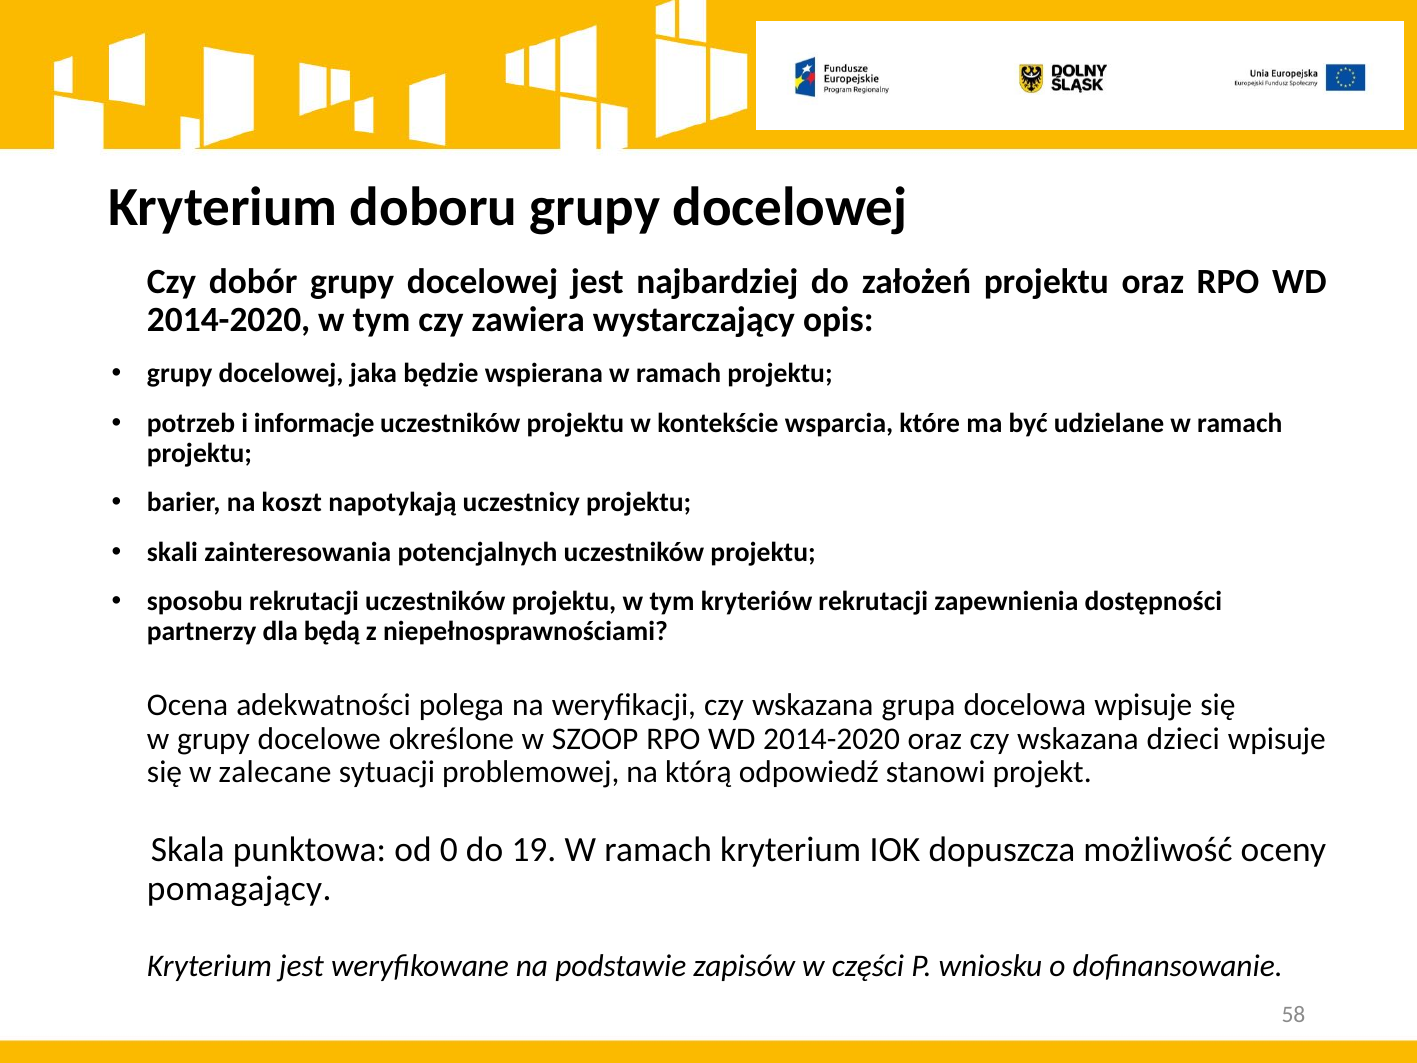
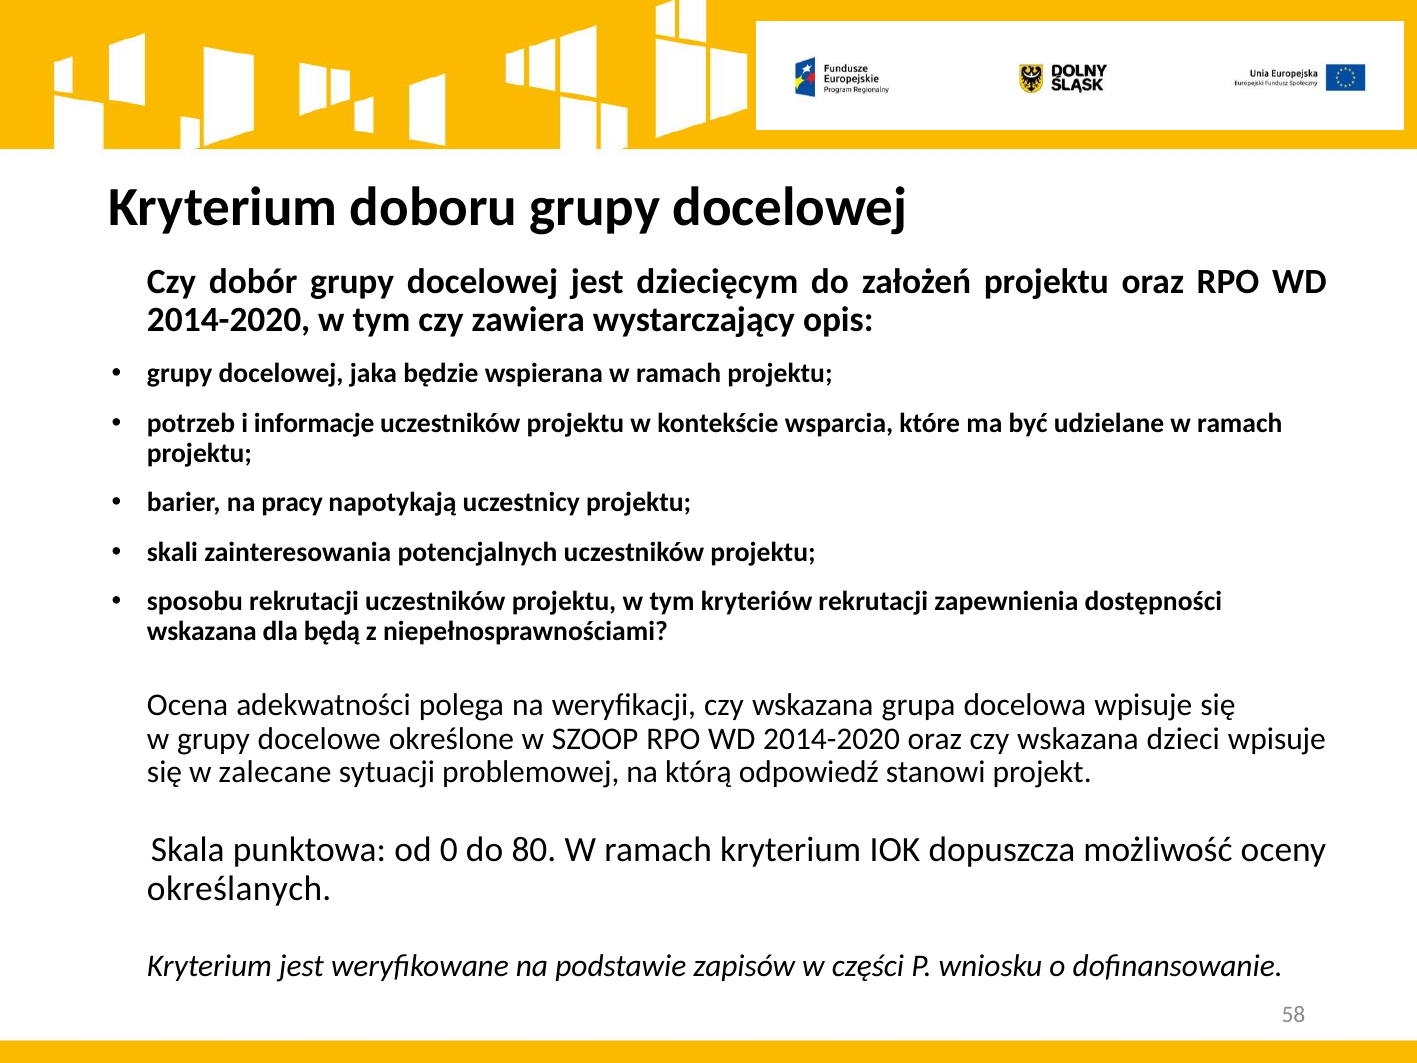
najbardziej: najbardziej -> dziecięcym (717, 282)
koszt: koszt -> pracy (292, 502)
partnerzy: partnerzy -> wskazana (202, 631)
19: 19 -> 80 (534, 850)
pomagający: pomagający -> określanych (239, 888)
